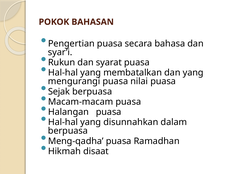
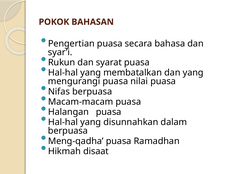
Sejak: Sejak -> Nifas (59, 92)
